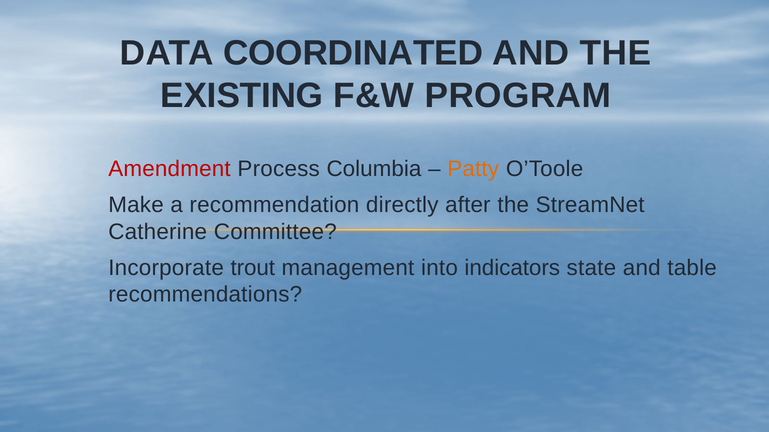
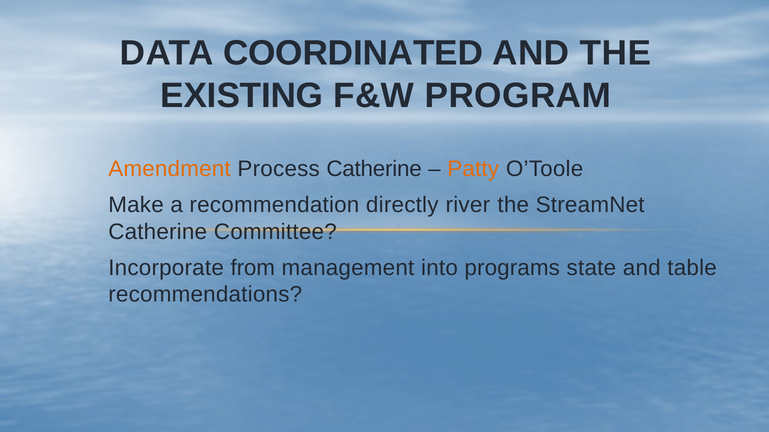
Amendment colour: red -> orange (169, 169)
Process Columbia: Columbia -> Catherine (374, 169)
after: after -> river (468, 205)
trout: trout -> from (253, 268)
indicators: indicators -> programs (512, 268)
